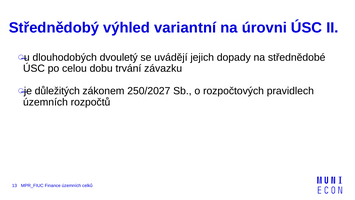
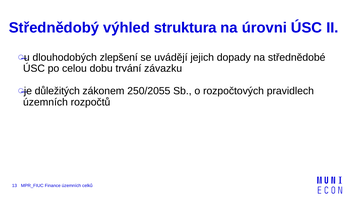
variantní: variantní -> struktura (185, 28)
dvouletý: dvouletý -> zlepšení (119, 57)
250/2027: 250/2027 -> 250/2055 (149, 91)
